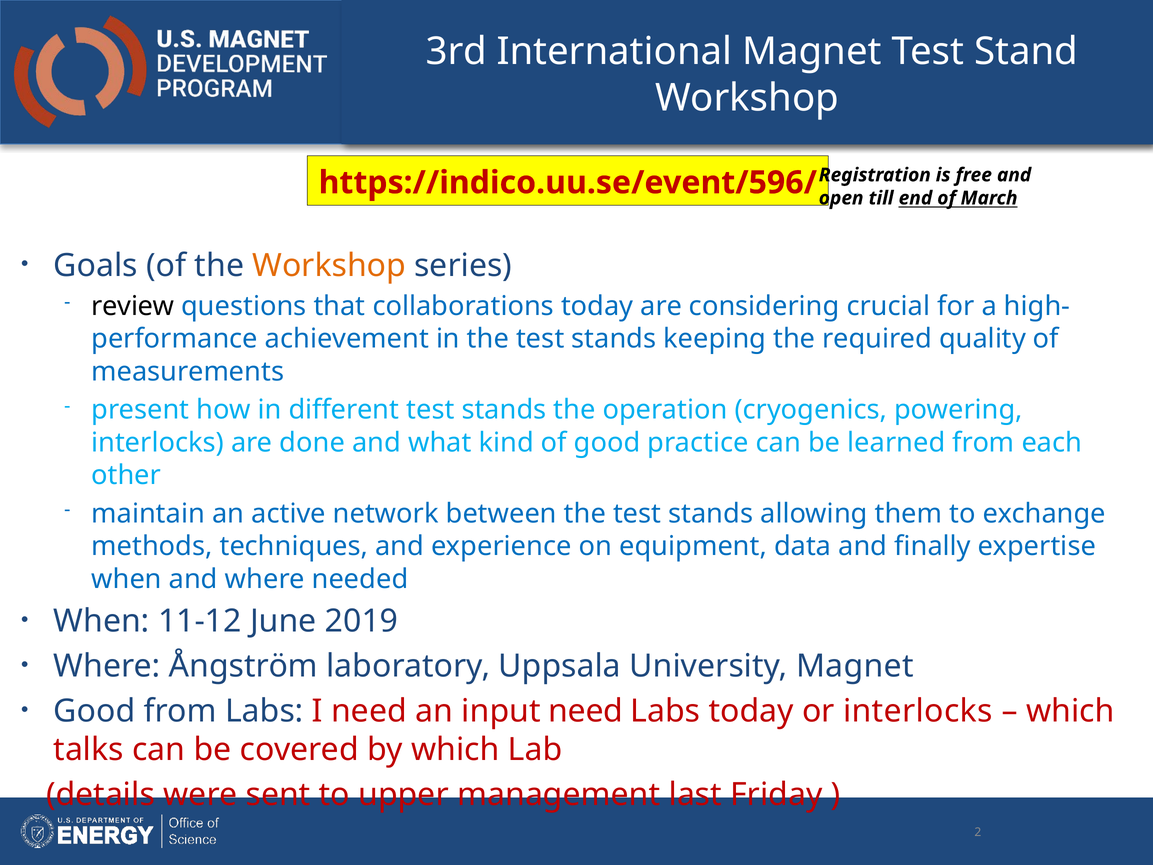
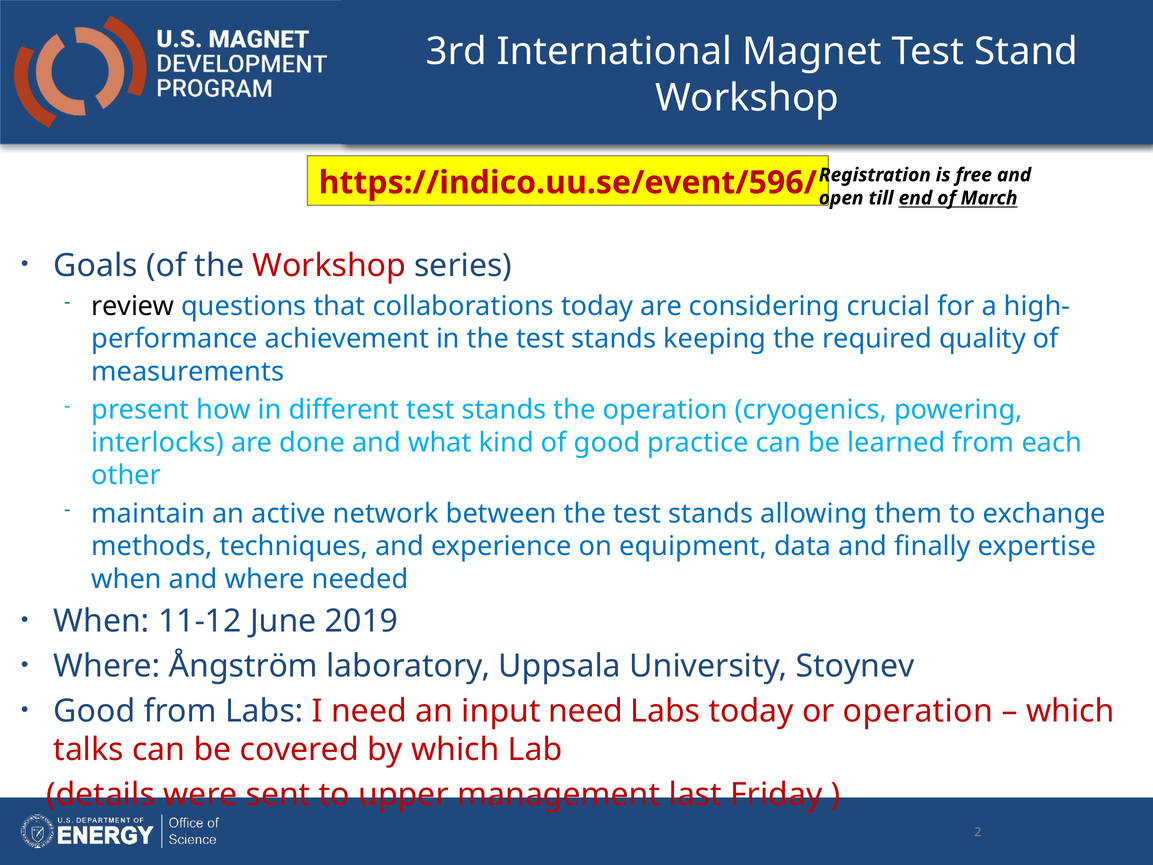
Workshop colour: orange -> red (329, 265)
University Magnet: Magnet -> Stoynev (855, 666)
or interlocks: interlocks -> operation (918, 711)
